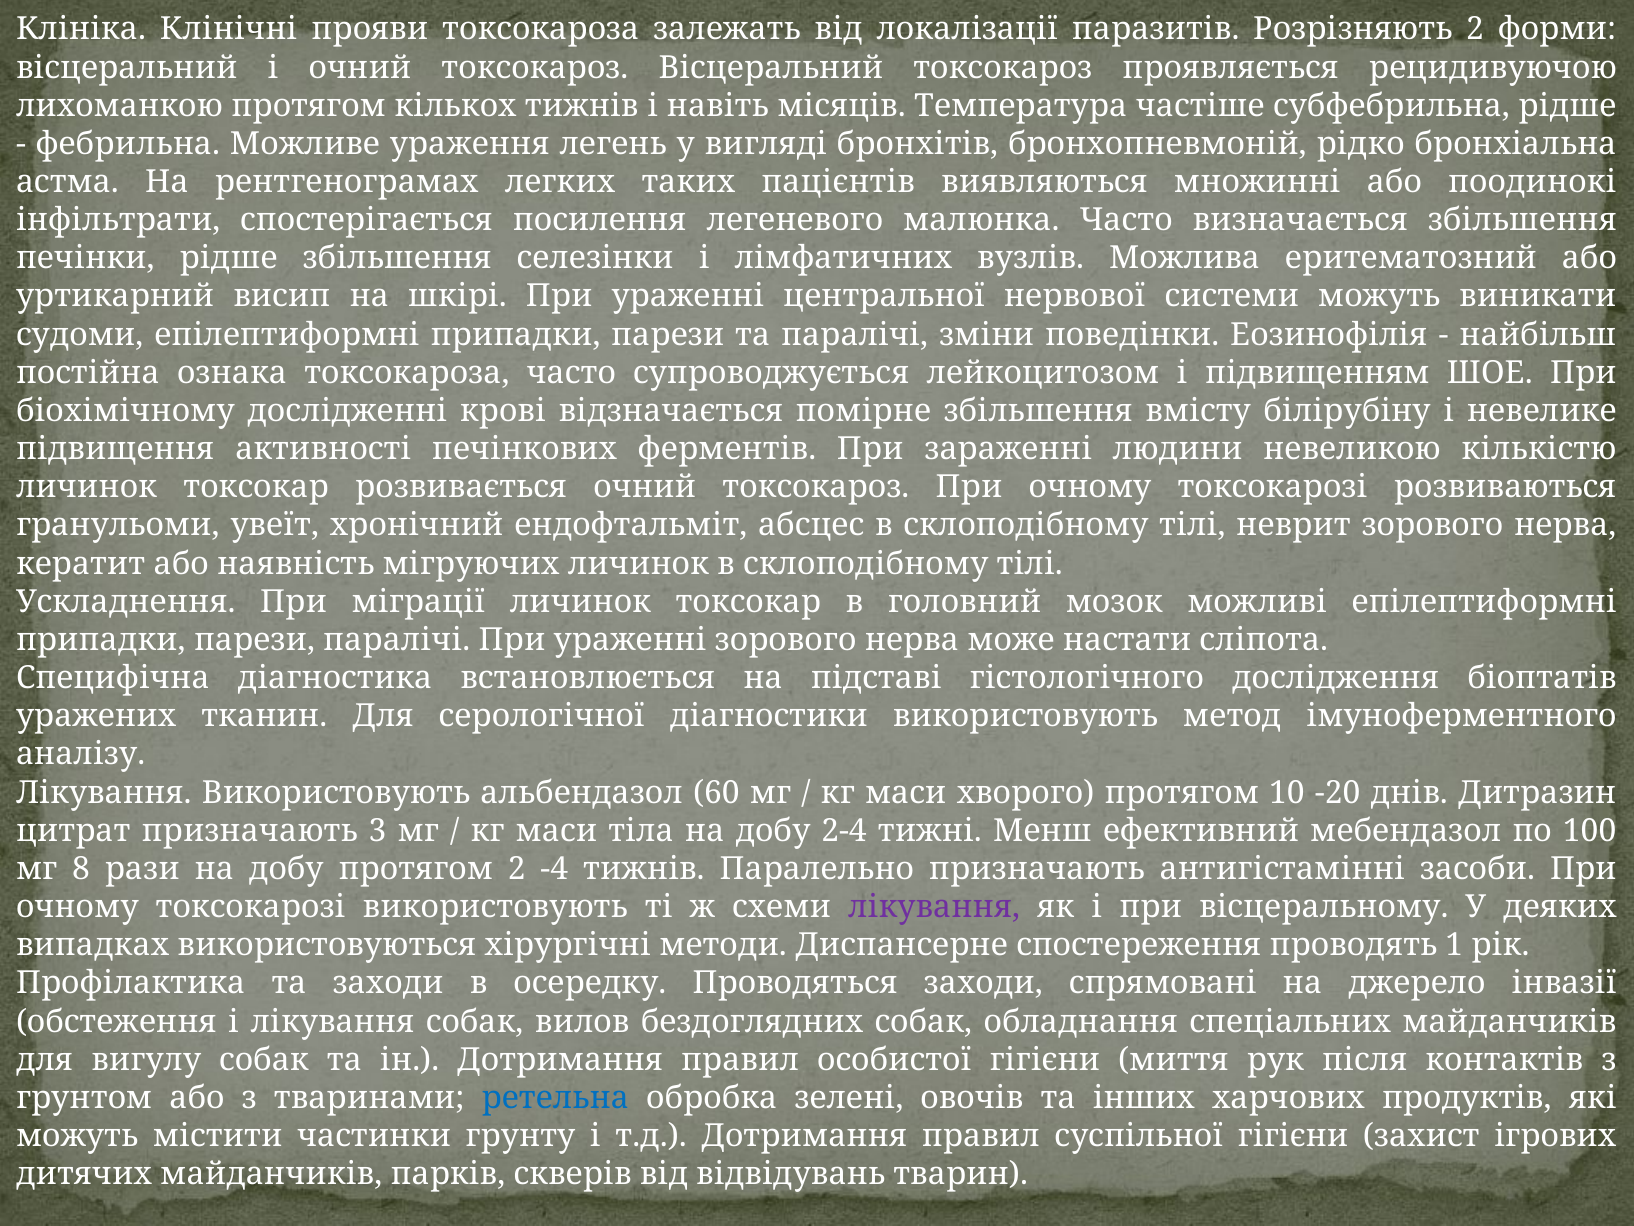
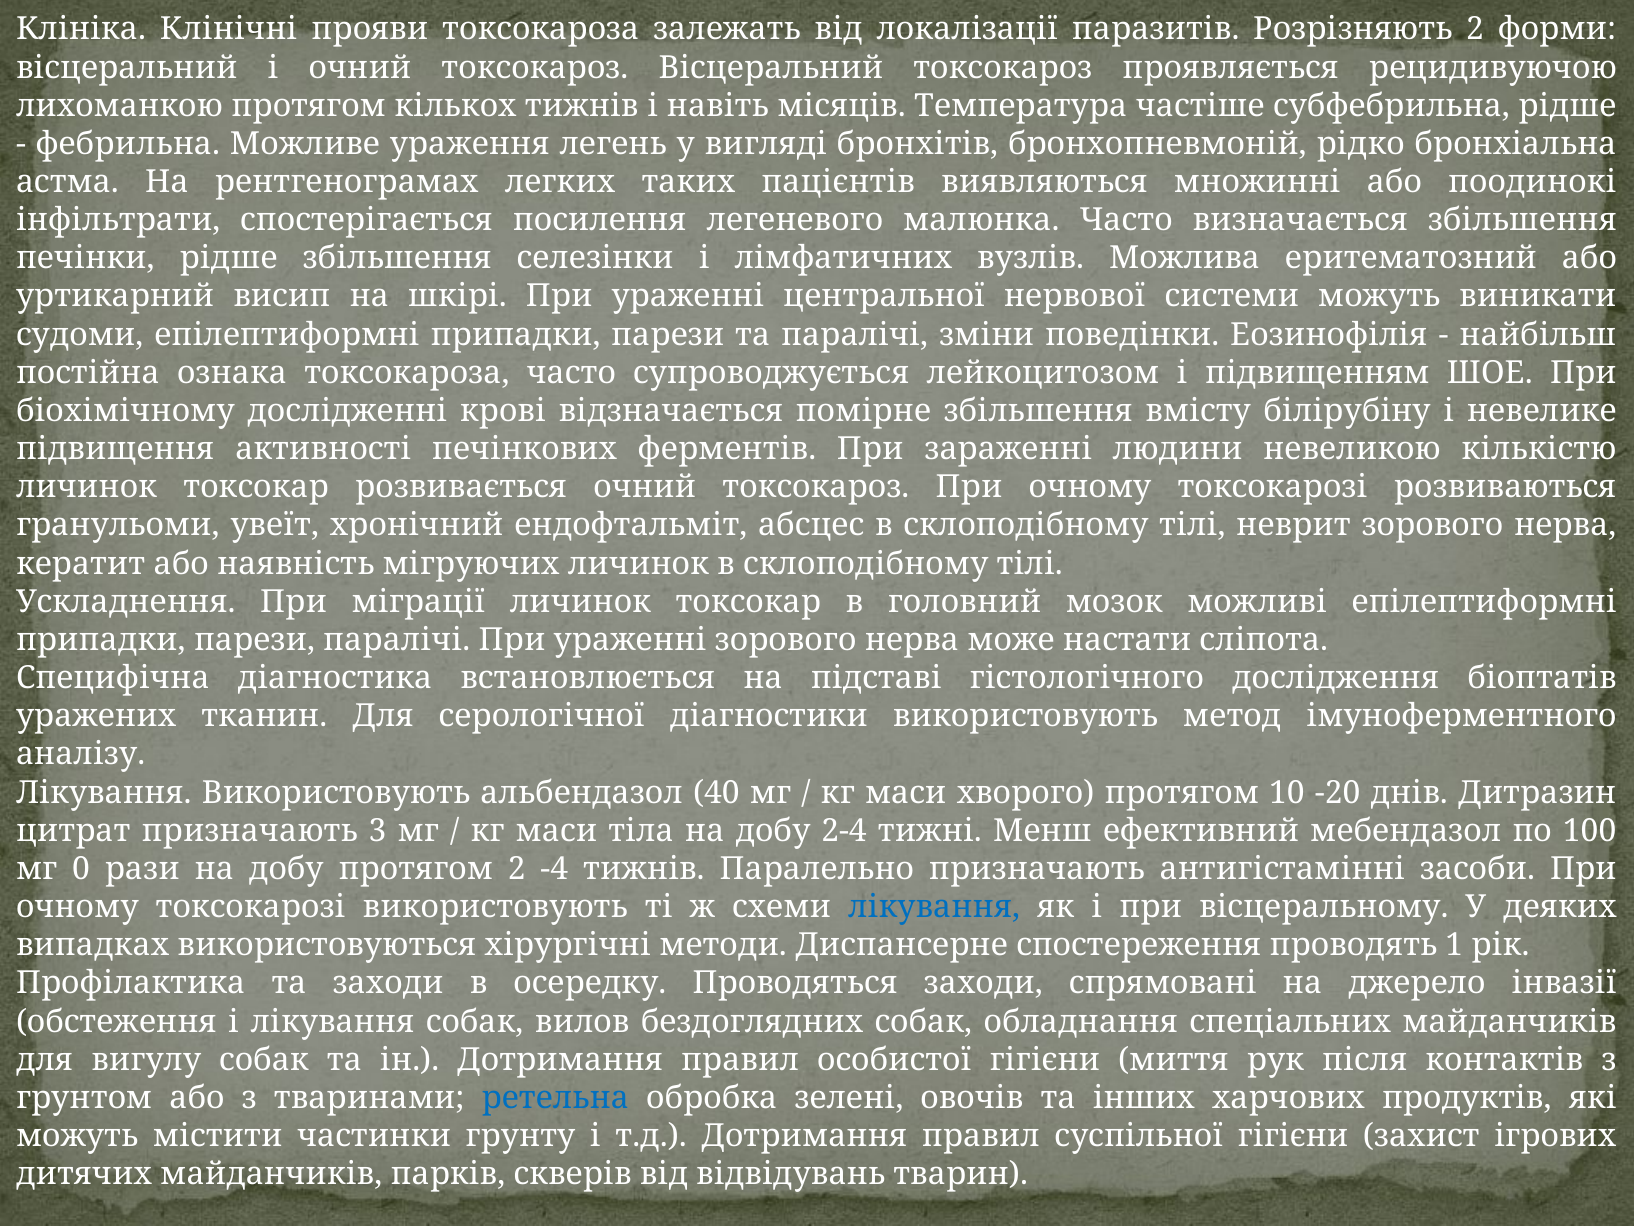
60: 60 -> 40 (716, 792)
8: 8 -> 0 (81, 869)
лікування colour: purple -> blue (934, 907)
